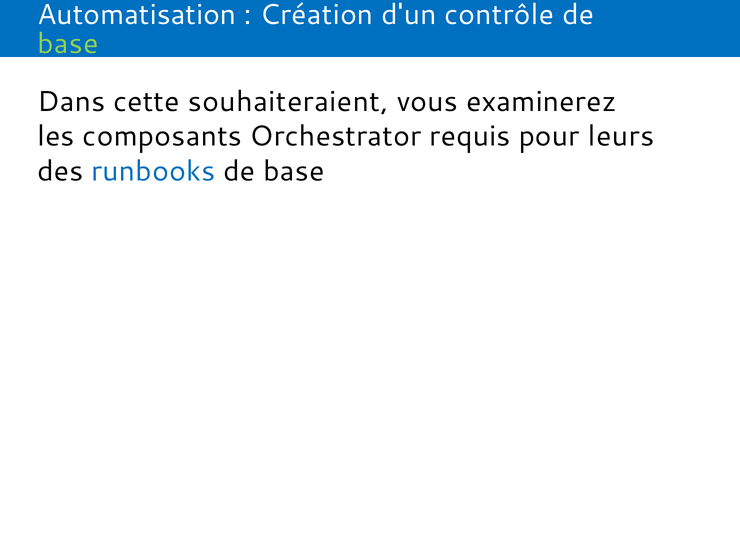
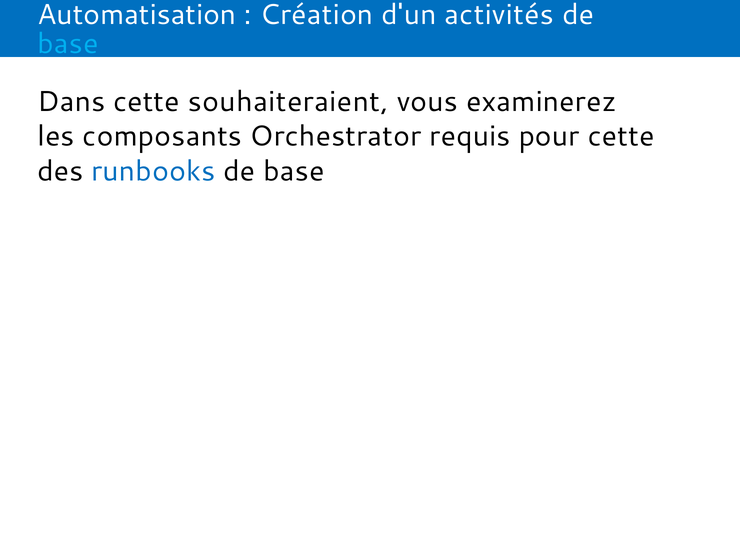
contrôle: contrôle -> activités (499, 15)
base colour: light green -> light blue (68, 44)
pour leurs: leurs -> cette (621, 136)
